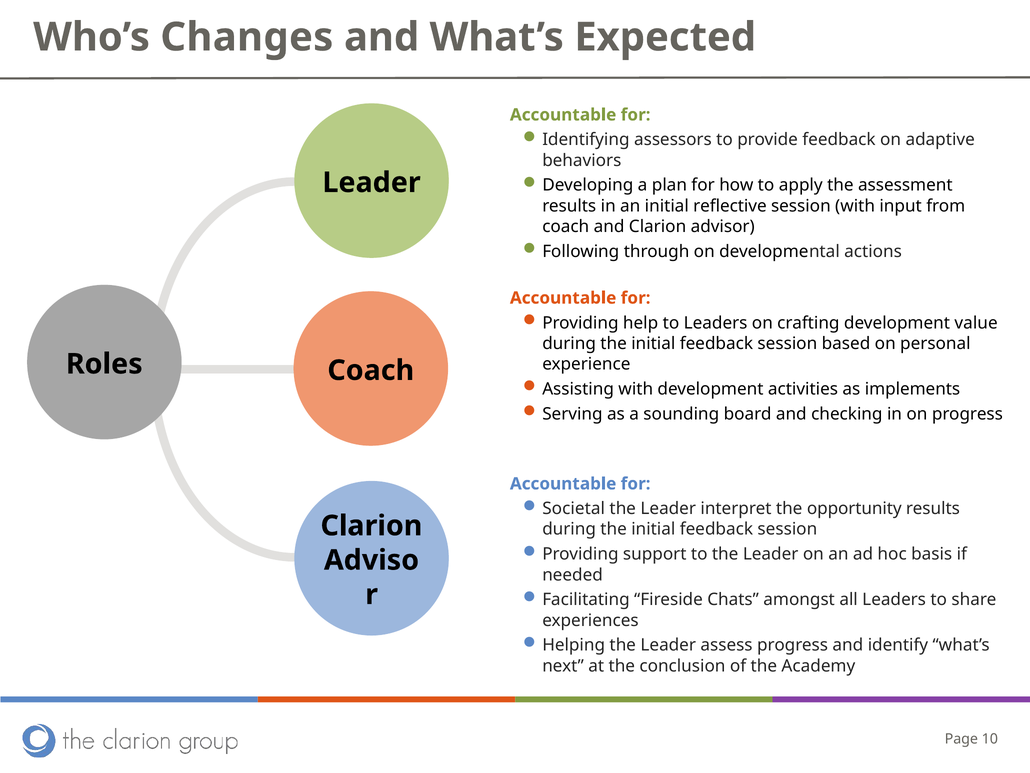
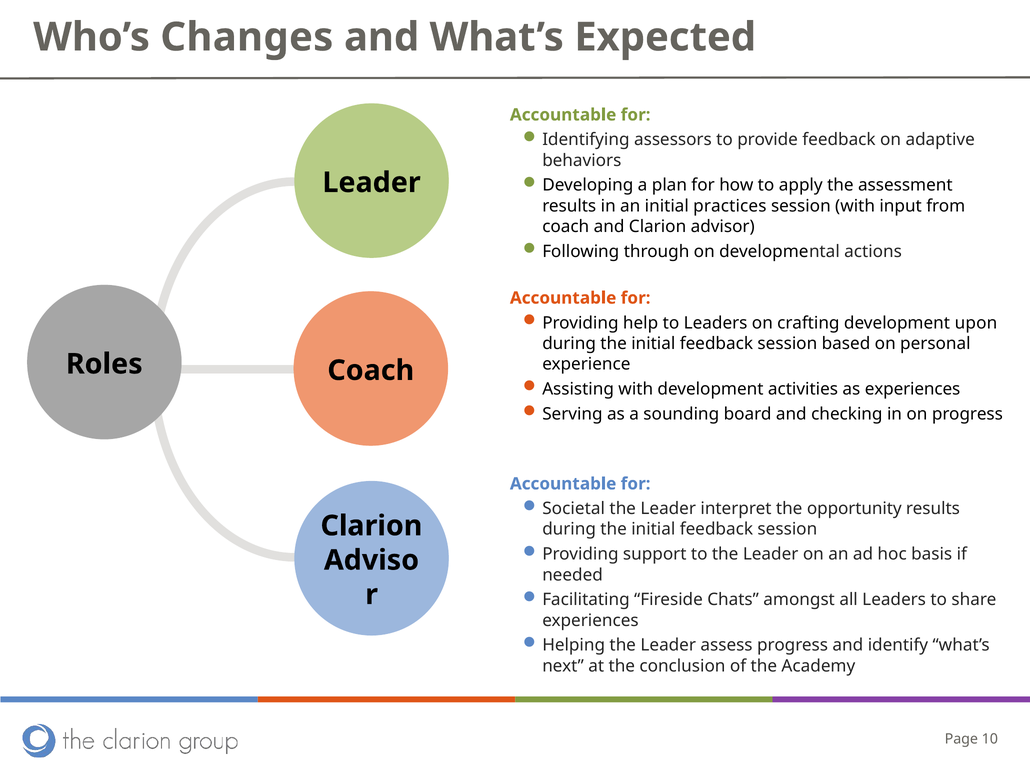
reflective: reflective -> practices (730, 206)
value: value -> upon (976, 323)
as implements: implements -> experiences (913, 389)
